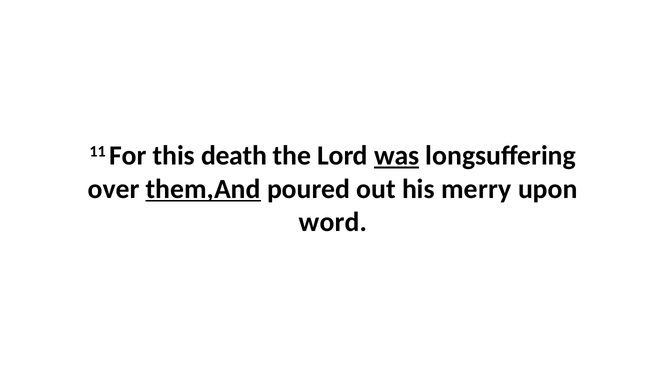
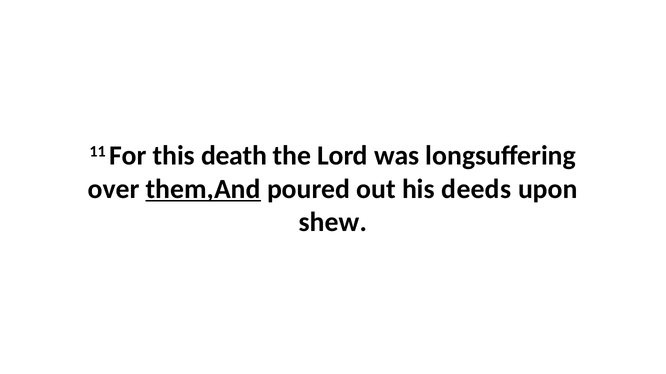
was underline: present -> none (397, 156)
merry: merry -> deeds (476, 189)
word: word -> shew (333, 223)
